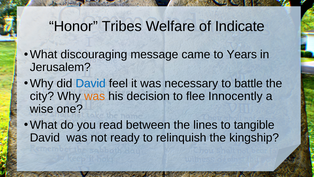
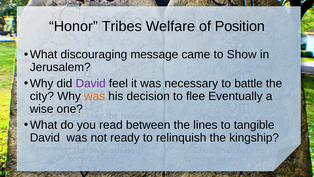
Indicate: Indicate -> Position (240, 26)
Years: Years -> Show (242, 54)
David colour: blue -> purple (91, 83)
Innocently: Innocently -> Eventually (235, 96)
